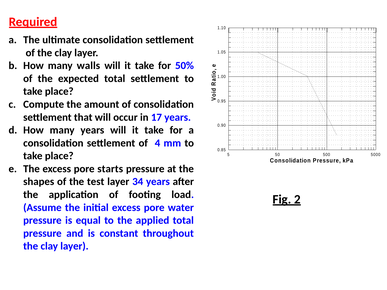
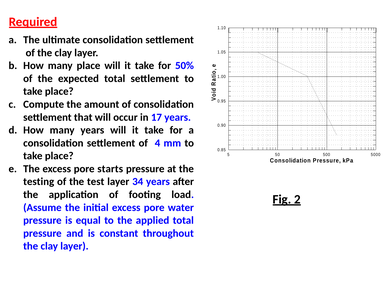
many walls: walls -> place (88, 66)
shapes: shapes -> testing (39, 182)
